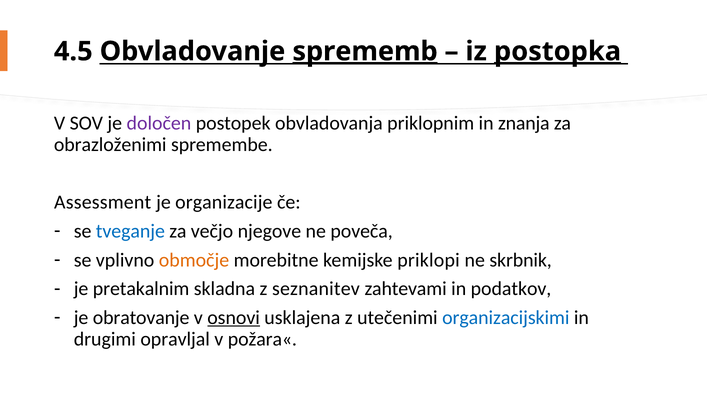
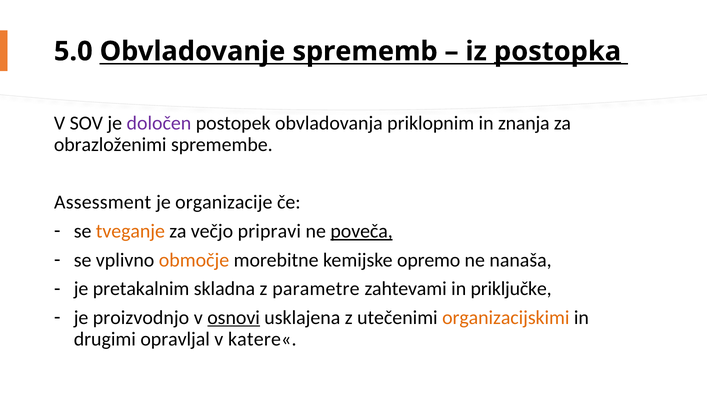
4.5: 4.5 -> 5.0 (73, 51)
sprememb underline: present -> none (365, 51)
tveganje colour: blue -> orange (130, 232)
njegove: njegove -> pripravi (269, 232)
poveča underline: none -> present (362, 232)
priklopi: priklopi -> opremo (429, 260)
skrbnik: skrbnik -> nanaša (521, 260)
seznanitev: seznanitev -> parametre (316, 289)
podatkov: podatkov -> priključke (511, 289)
obratovanje: obratovanje -> proizvodnjo (141, 318)
organizacijskimi colour: blue -> orange (506, 318)
požara«: požara« -> katere« (262, 340)
